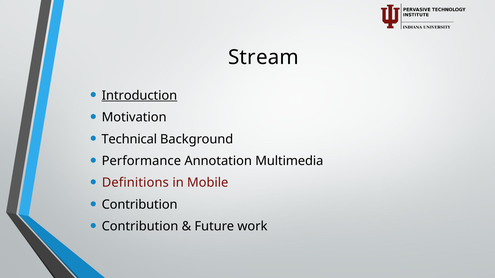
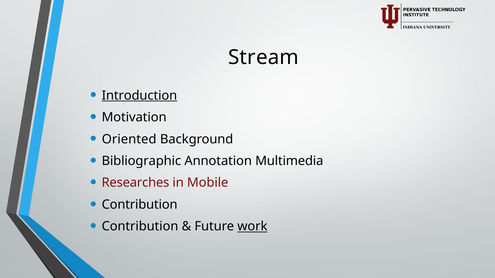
Technical: Technical -> Oriented (129, 139)
Performance: Performance -> Bibliographic (141, 161)
Definitions: Definitions -> Researches (135, 183)
work underline: none -> present (252, 227)
